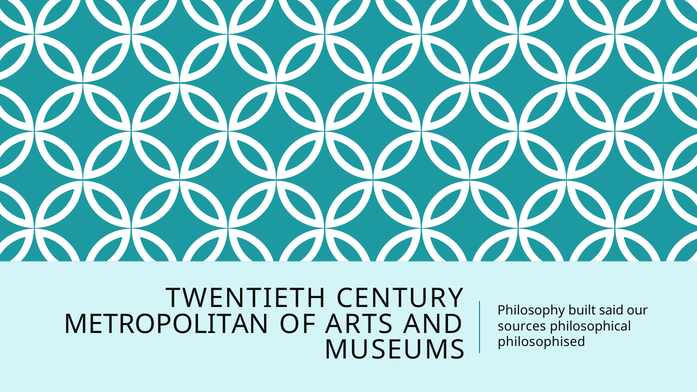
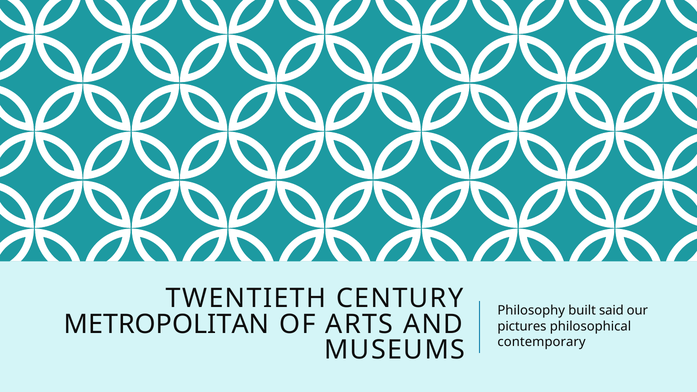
sources: sources -> pictures (522, 326)
philosophised: philosophised -> contemporary (542, 342)
